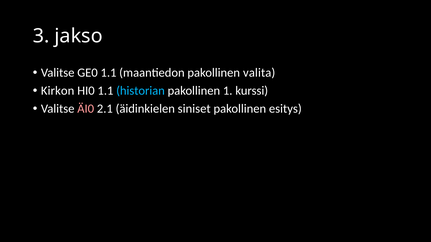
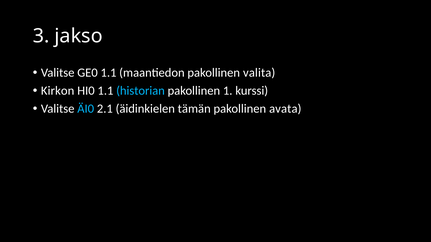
ÄI0 colour: pink -> light blue (86, 109)
siniset: siniset -> tämän (194, 109)
esitys: esitys -> avata (285, 109)
